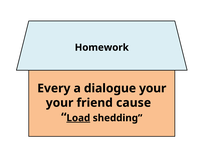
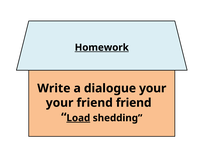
Homework underline: none -> present (102, 47)
Every: Every -> Write (54, 88)
friend cause: cause -> friend (134, 103)
